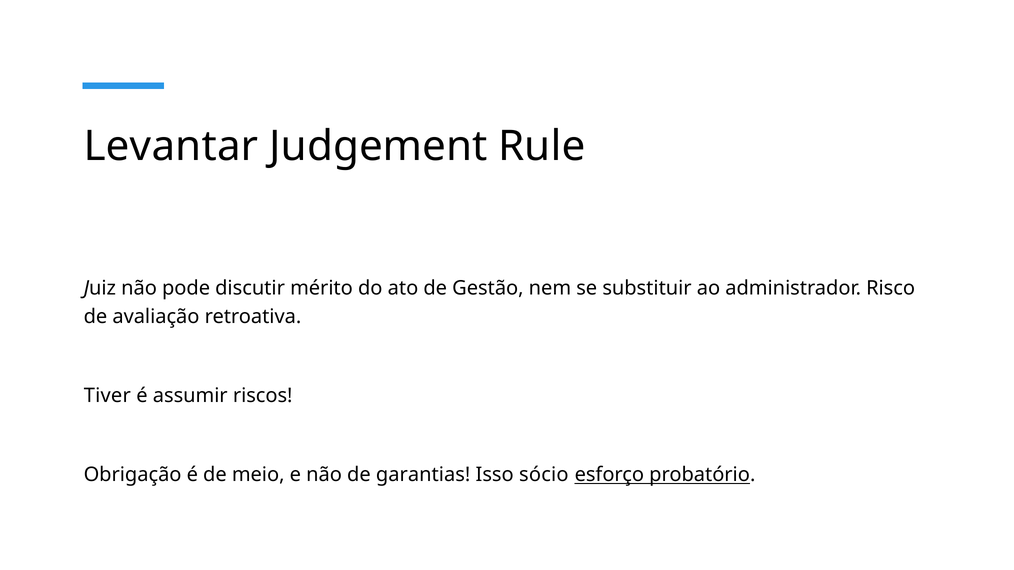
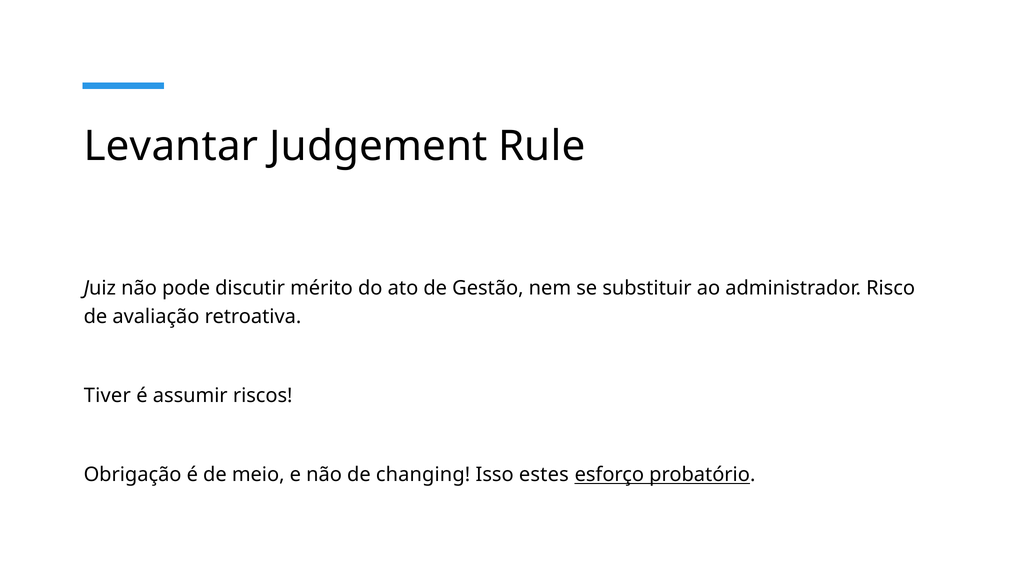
garantias: garantias -> changing (423, 475)
sócio: sócio -> estes (544, 475)
